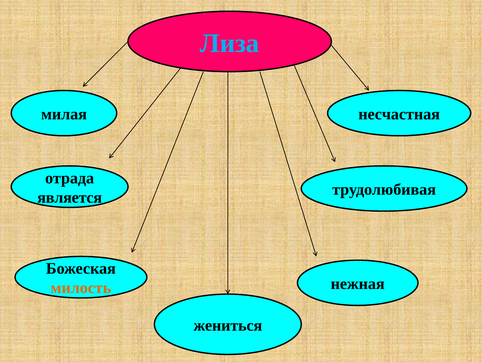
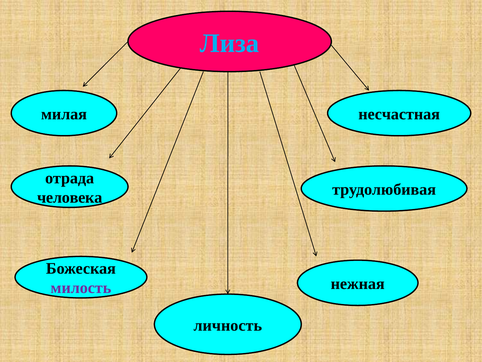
является: является -> человека (70, 197)
милость colour: orange -> purple (81, 288)
жениться: жениться -> личность (228, 325)
